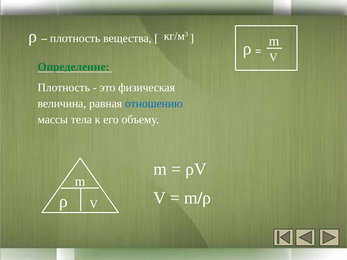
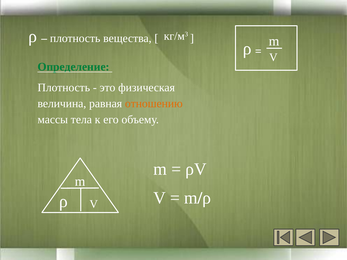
отношению colour: blue -> orange (154, 104)
